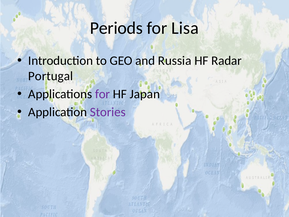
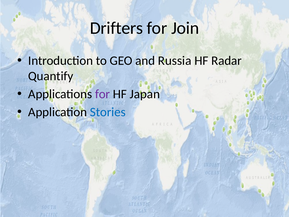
Periods: Periods -> Drifters (116, 28)
Lisa: Lisa -> Join (185, 28)
Portugal: Portugal -> Quantify (51, 76)
Stories colour: purple -> blue (108, 112)
